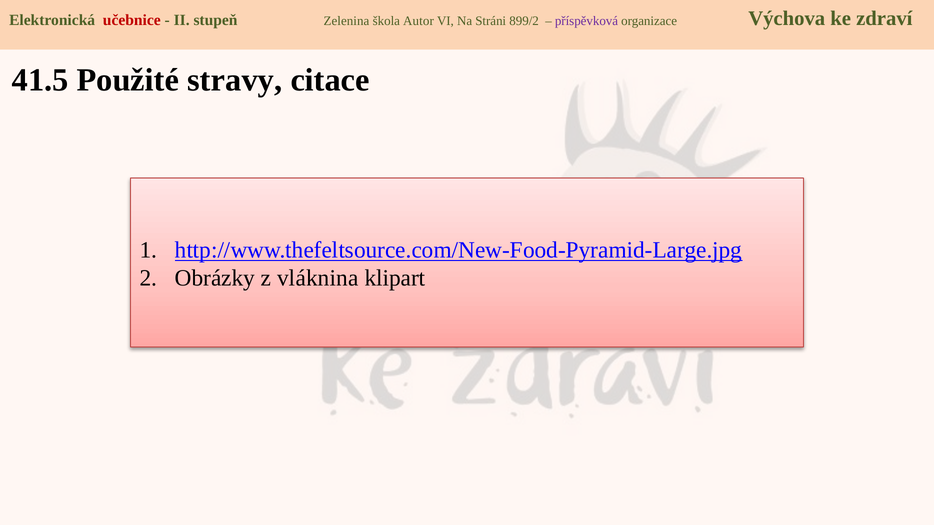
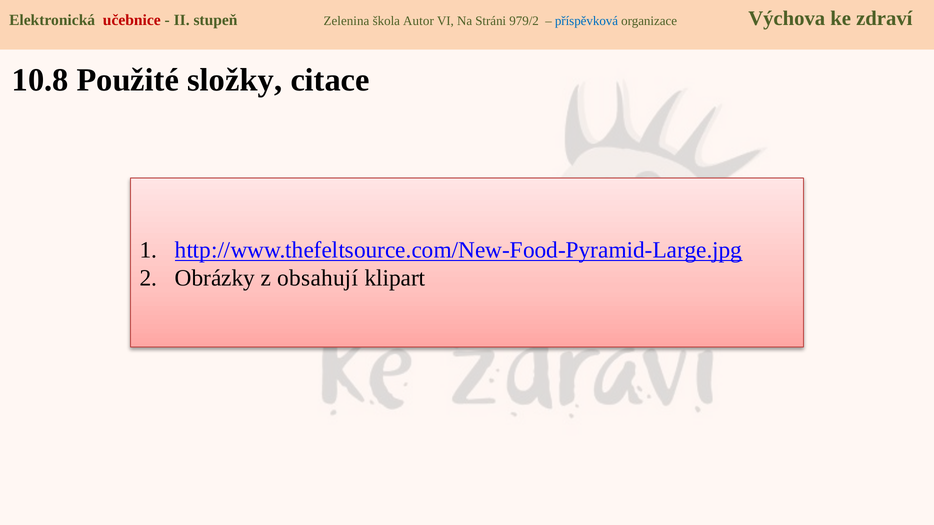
899/2: 899/2 -> 979/2 (524, 21)
příspěvková colour: purple -> blue (586, 21)
41.5: 41.5 -> 10.8 (40, 80)
stravy: stravy -> složky (235, 80)
vláknina: vláknina -> obsahují (318, 278)
